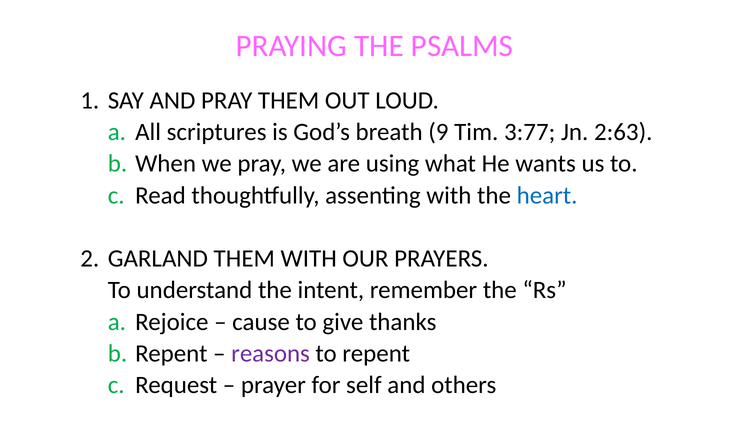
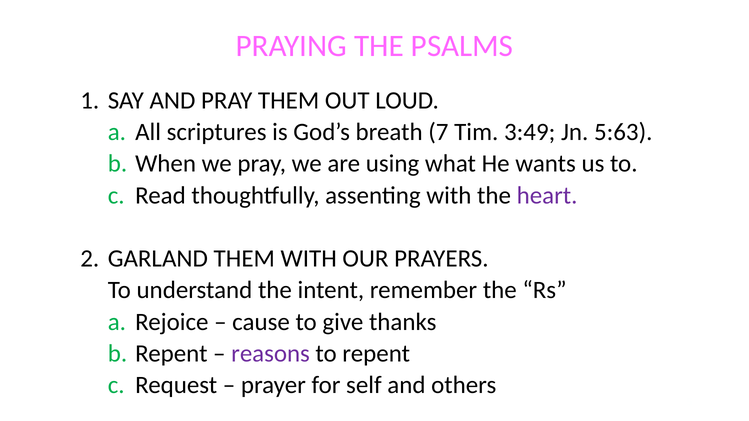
9: 9 -> 7 (438, 132)
3:77: 3:77 -> 3:49 (530, 132)
2:63: 2:63 -> 5:63 (623, 132)
heart colour: blue -> purple (547, 195)
